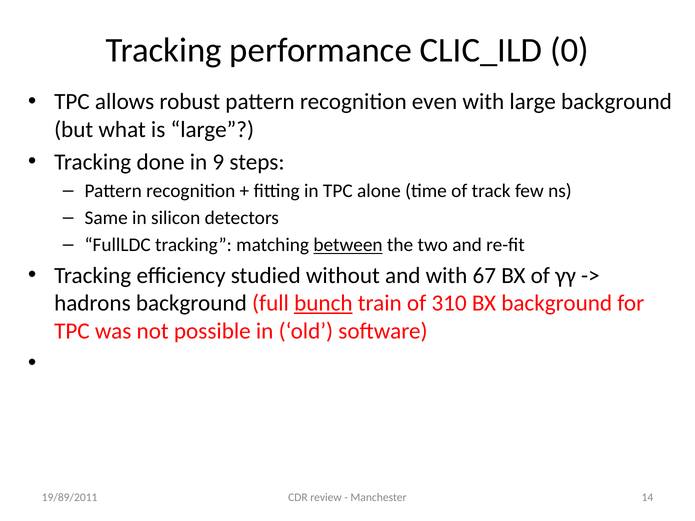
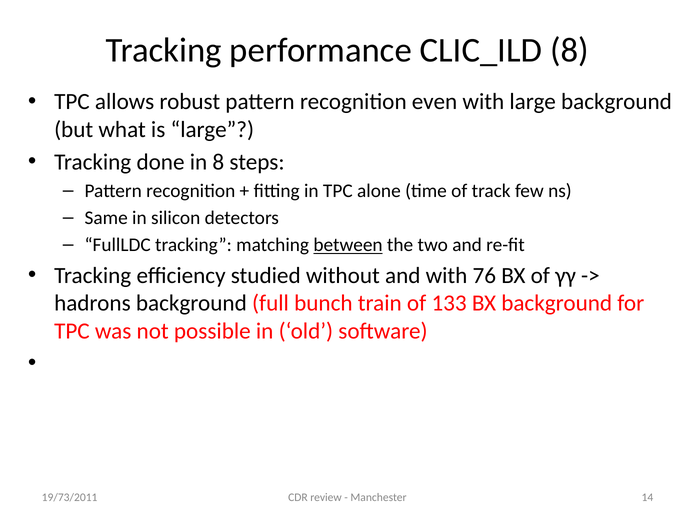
CLIC_ILD 0: 0 -> 8 (569, 51)
in 9: 9 -> 8 (218, 162)
67: 67 -> 76 (484, 276)
bunch underline: present -> none (323, 303)
310: 310 -> 133 (449, 303)
19/89/2011: 19/89/2011 -> 19/73/2011 (70, 498)
